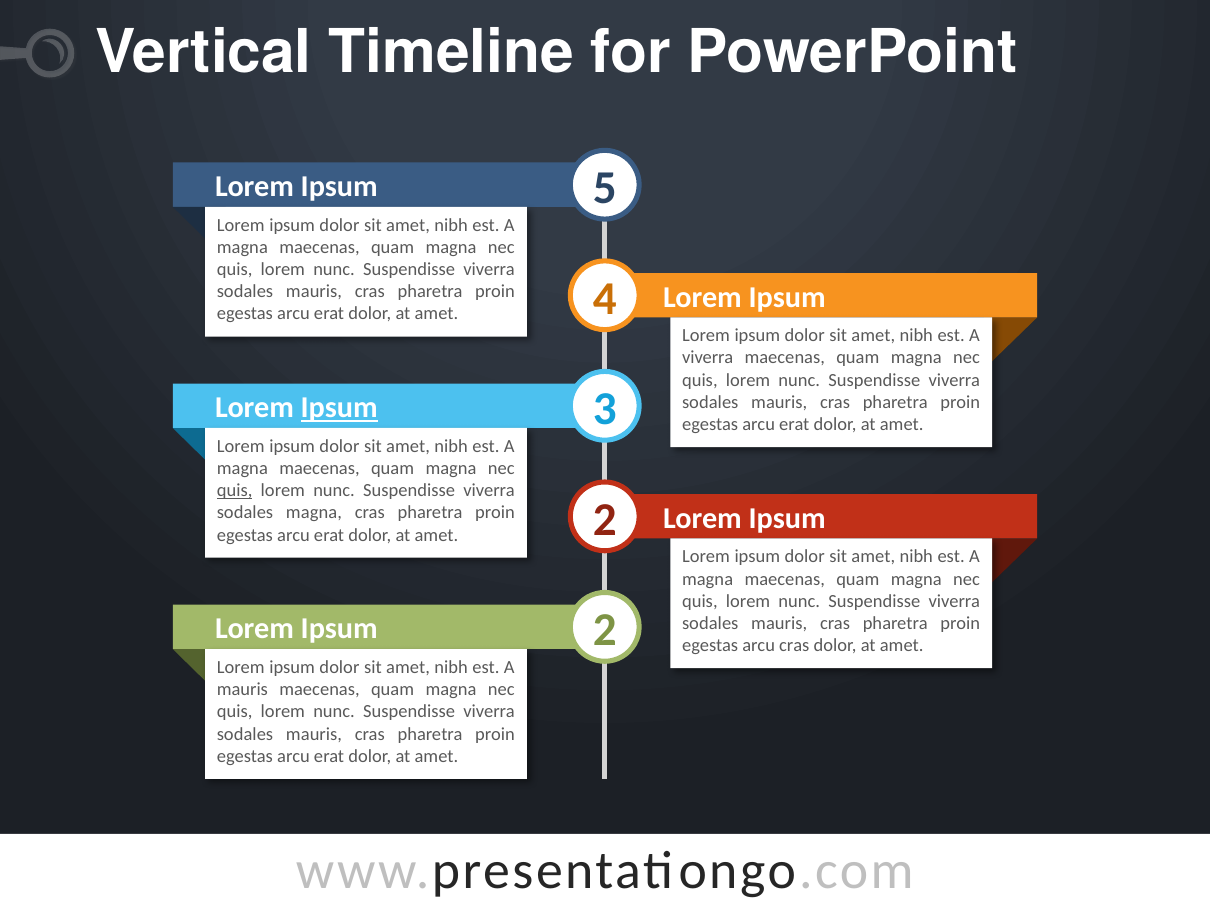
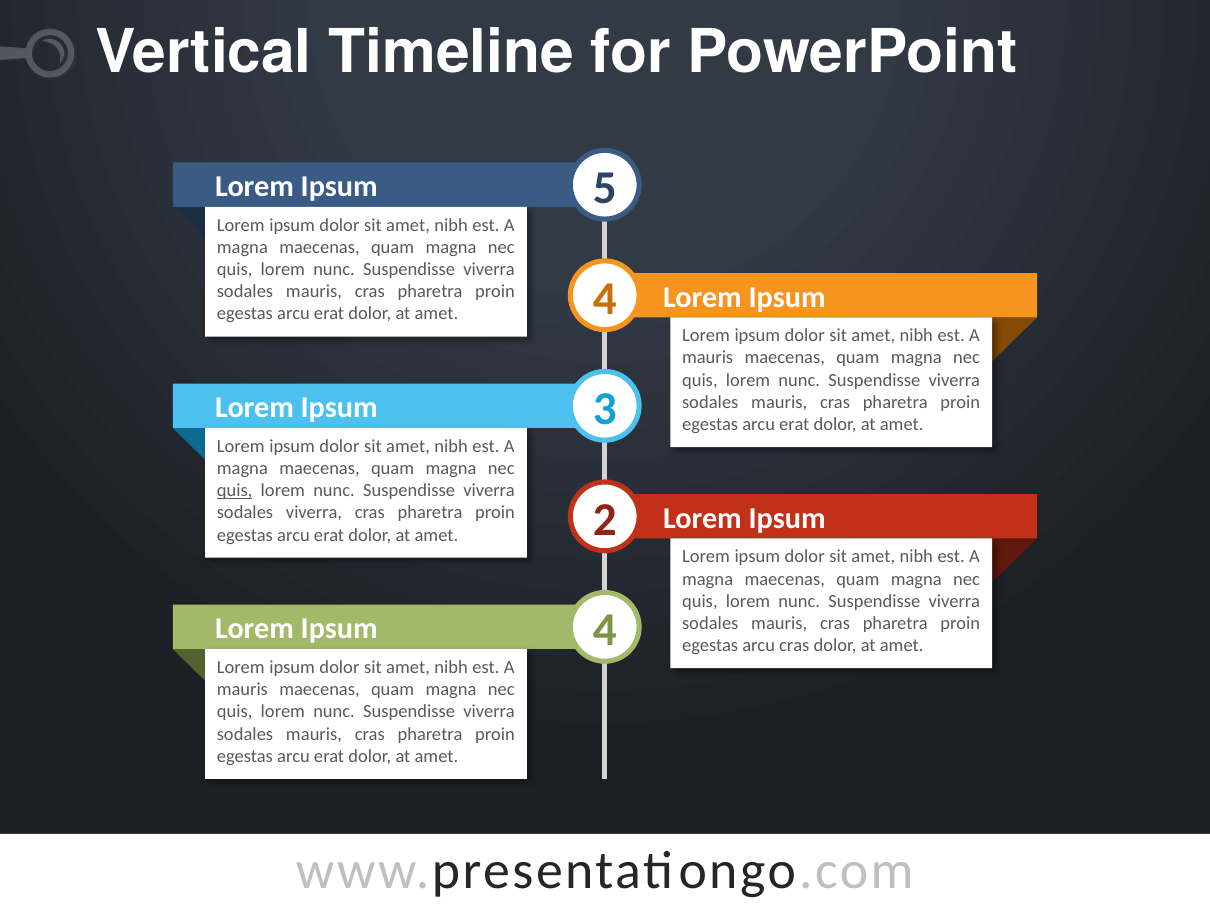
viverra: viverra -> mauris (708, 358)
Ipsum underline: present -> none (339, 408)
sodales magna: magna -> viverra (314, 513)
2: 2 -> 4 (605, 630)
